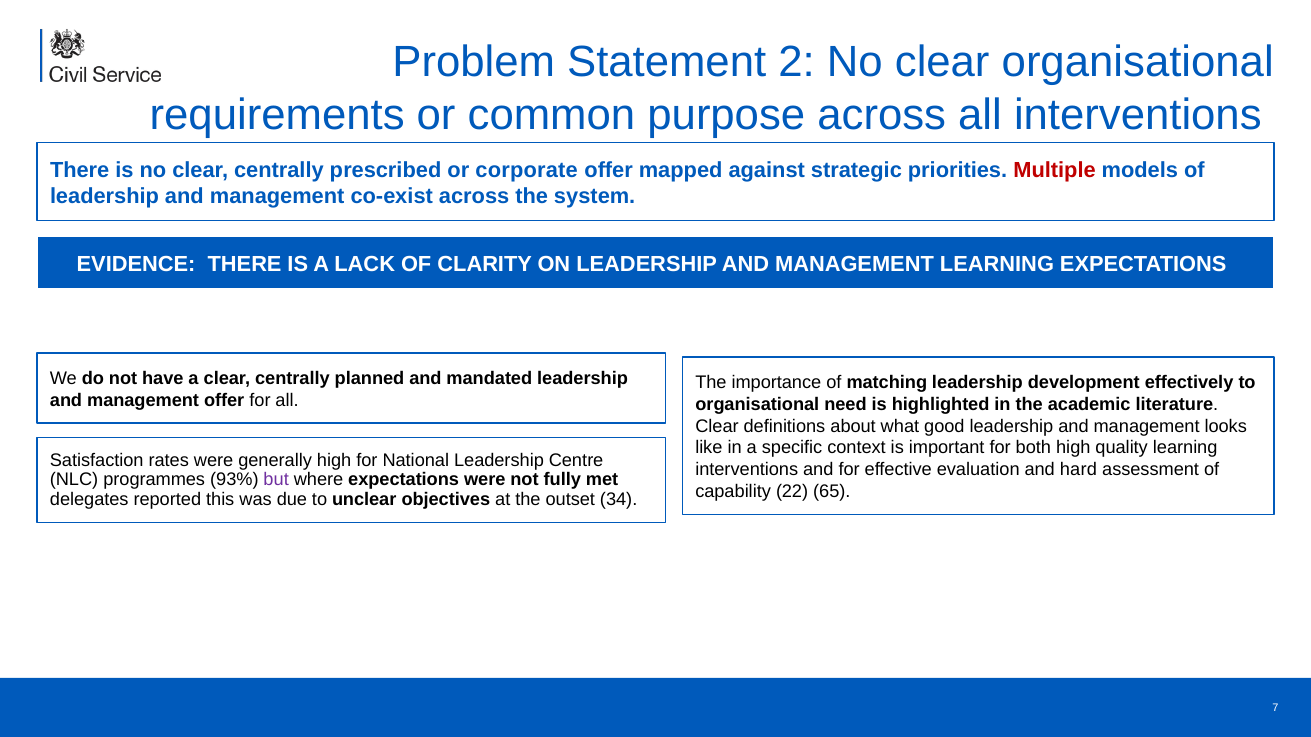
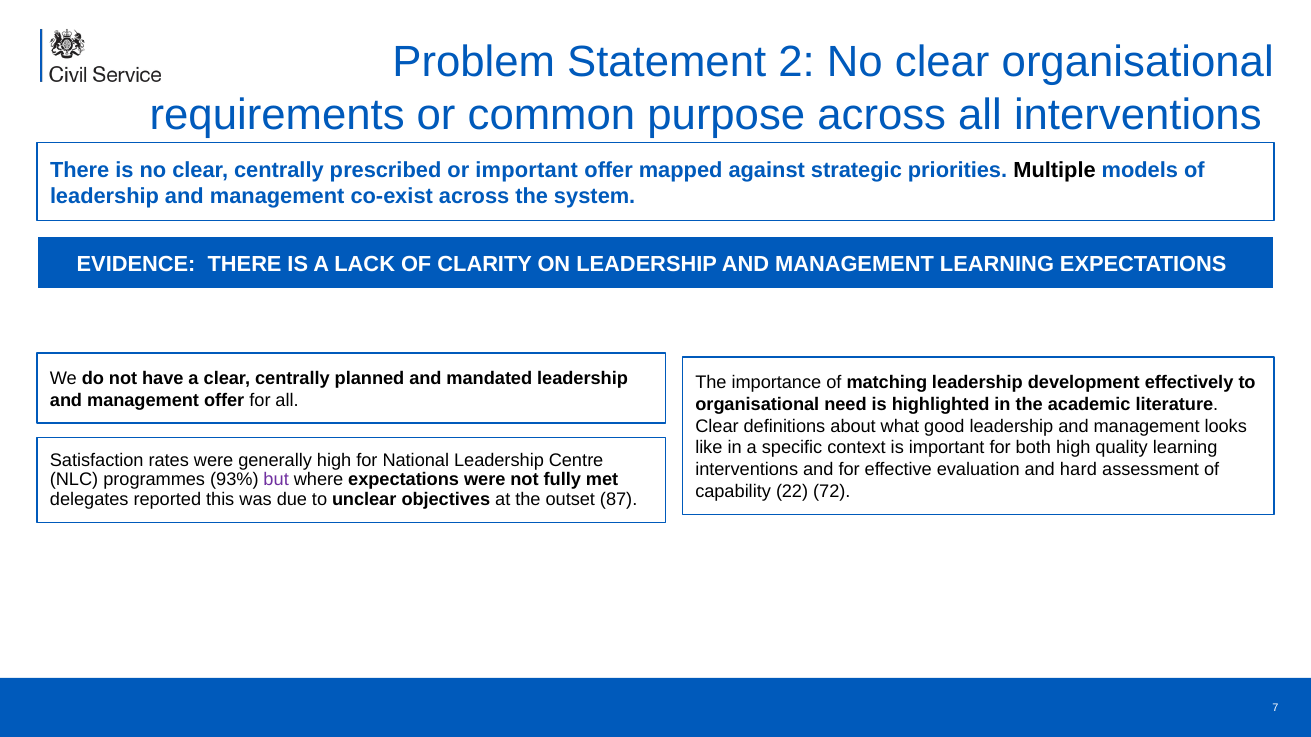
or corporate: corporate -> important (527, 170)
Multiple colour: red -> black (1055, 170)
65: 65 -> 72 (832, 492)
34: 34 -> 87 (619, 500)
